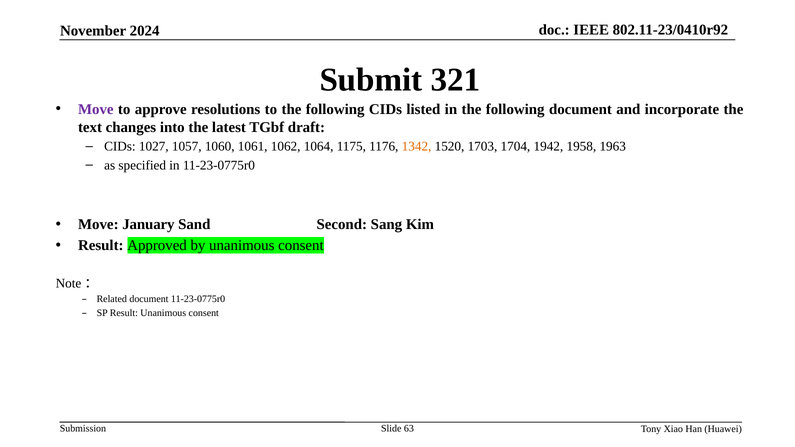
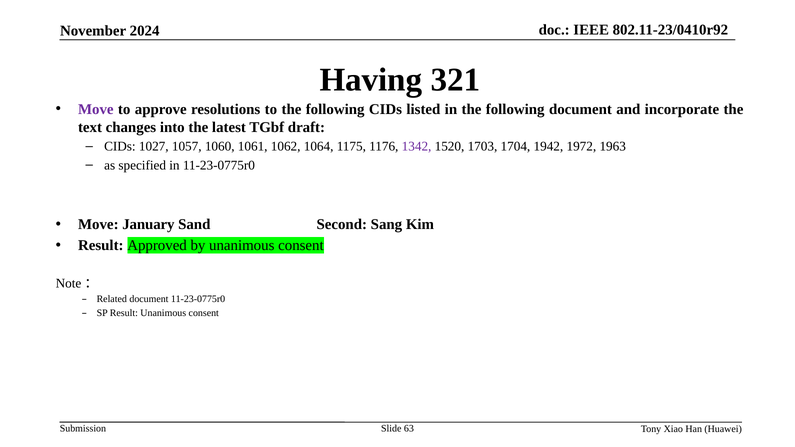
Submit: Submit -> Having (371, 80)
1342 colour: orange -> purple (417, 147)
1958: 1958 -> 1972 (581, 147)
